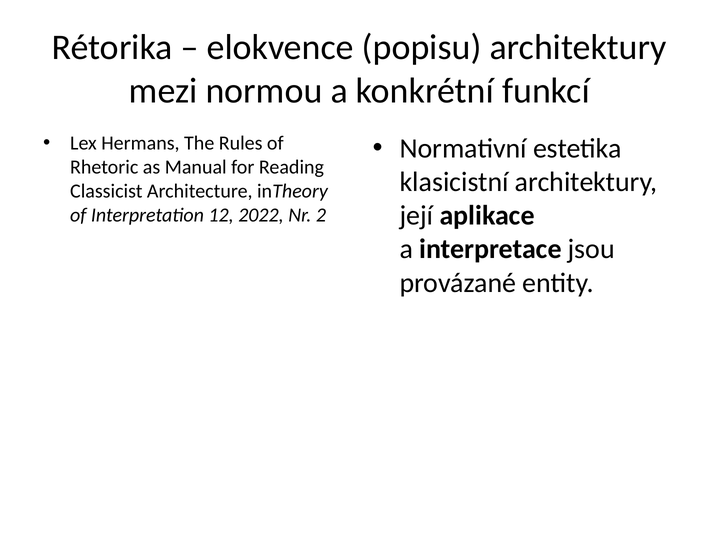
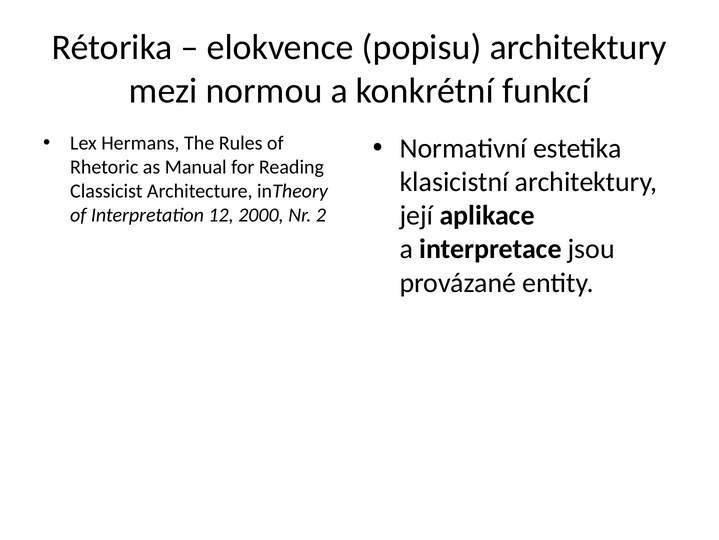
2022: 2022 -> 2000 (261, 215)
